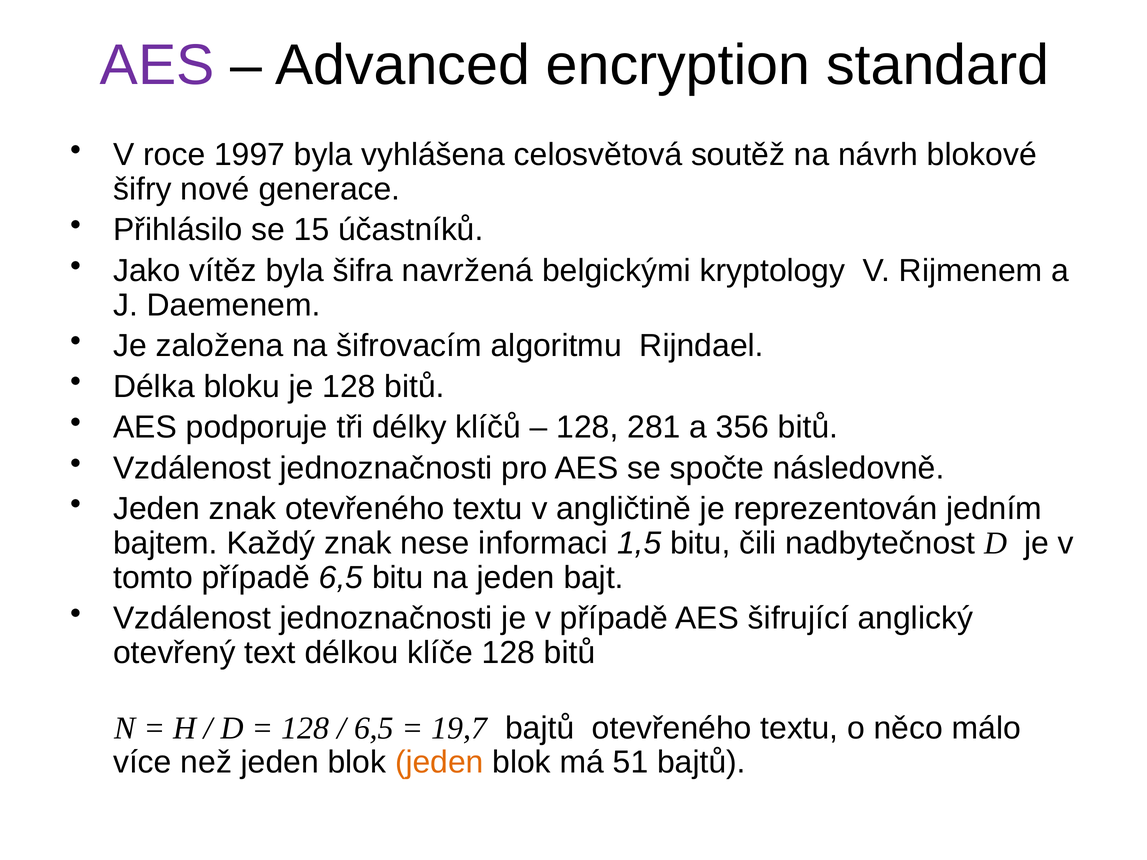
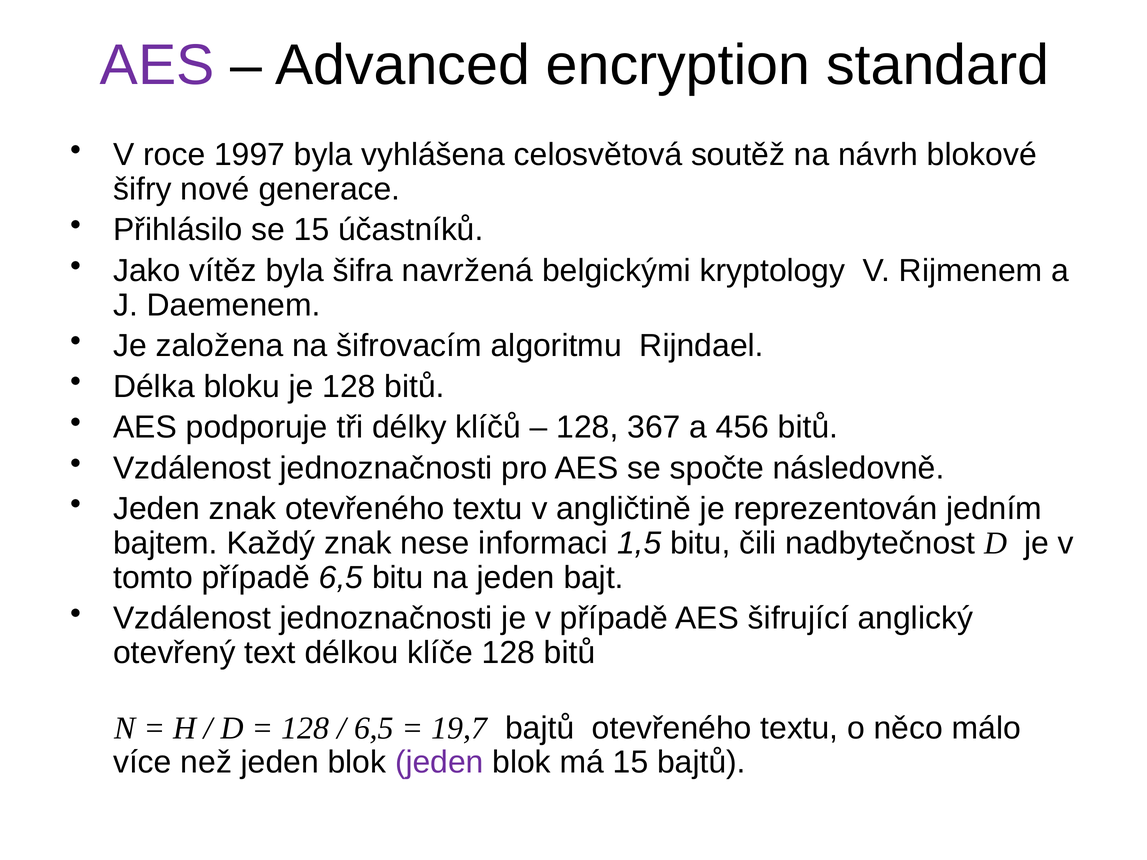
281: 281 -> 367 (654, 428)
356: 356 -> 456 (743, 428)
jeden colour: orange -> purple (439, 763)
má 51: 51 -> 15 (631, 763)
